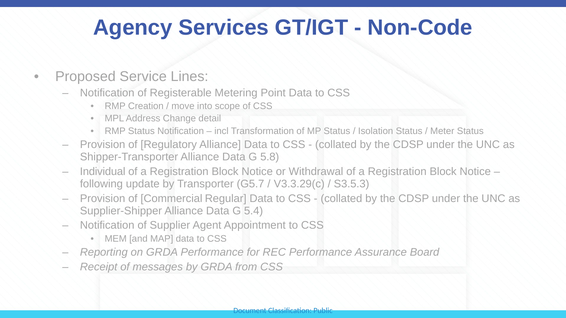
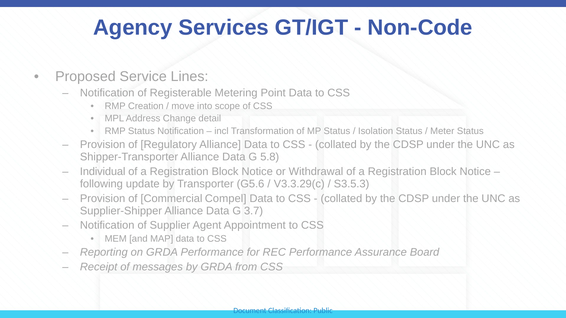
G5.7: G5.7 -> G5.6 (250, 184)
Regular: Regular -> Compel (226, 199)
5.4: 5.4 -> 3.7 (254, 211)
